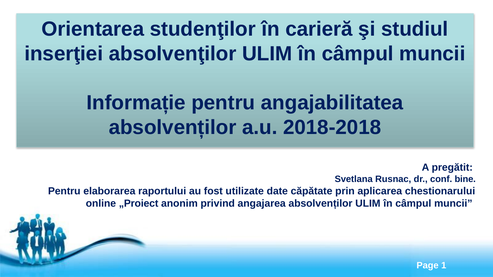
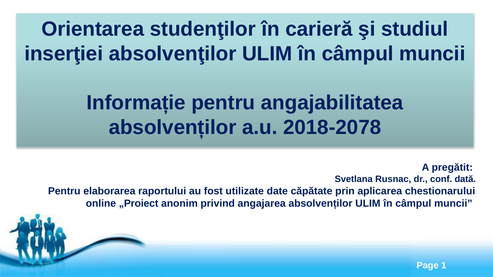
2018-2018: 2018-2018 -> 2018-2078 (332, 128)
bine: bine -> dată (465, 179)
